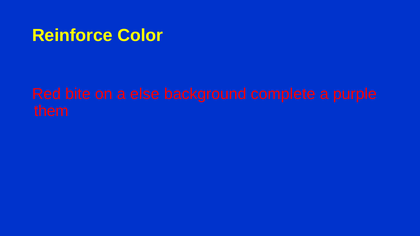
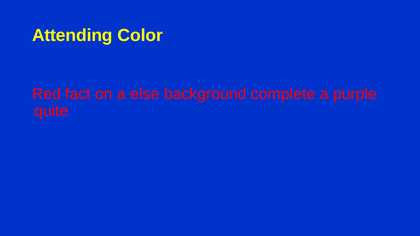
Reinforce: Reinforce -> Attending (72, 35)
bite: bite -> fact (78, 94)
them: them -> quite (51, 111)
